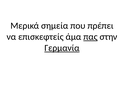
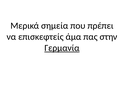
πας underline: present -> none (90, 37)
